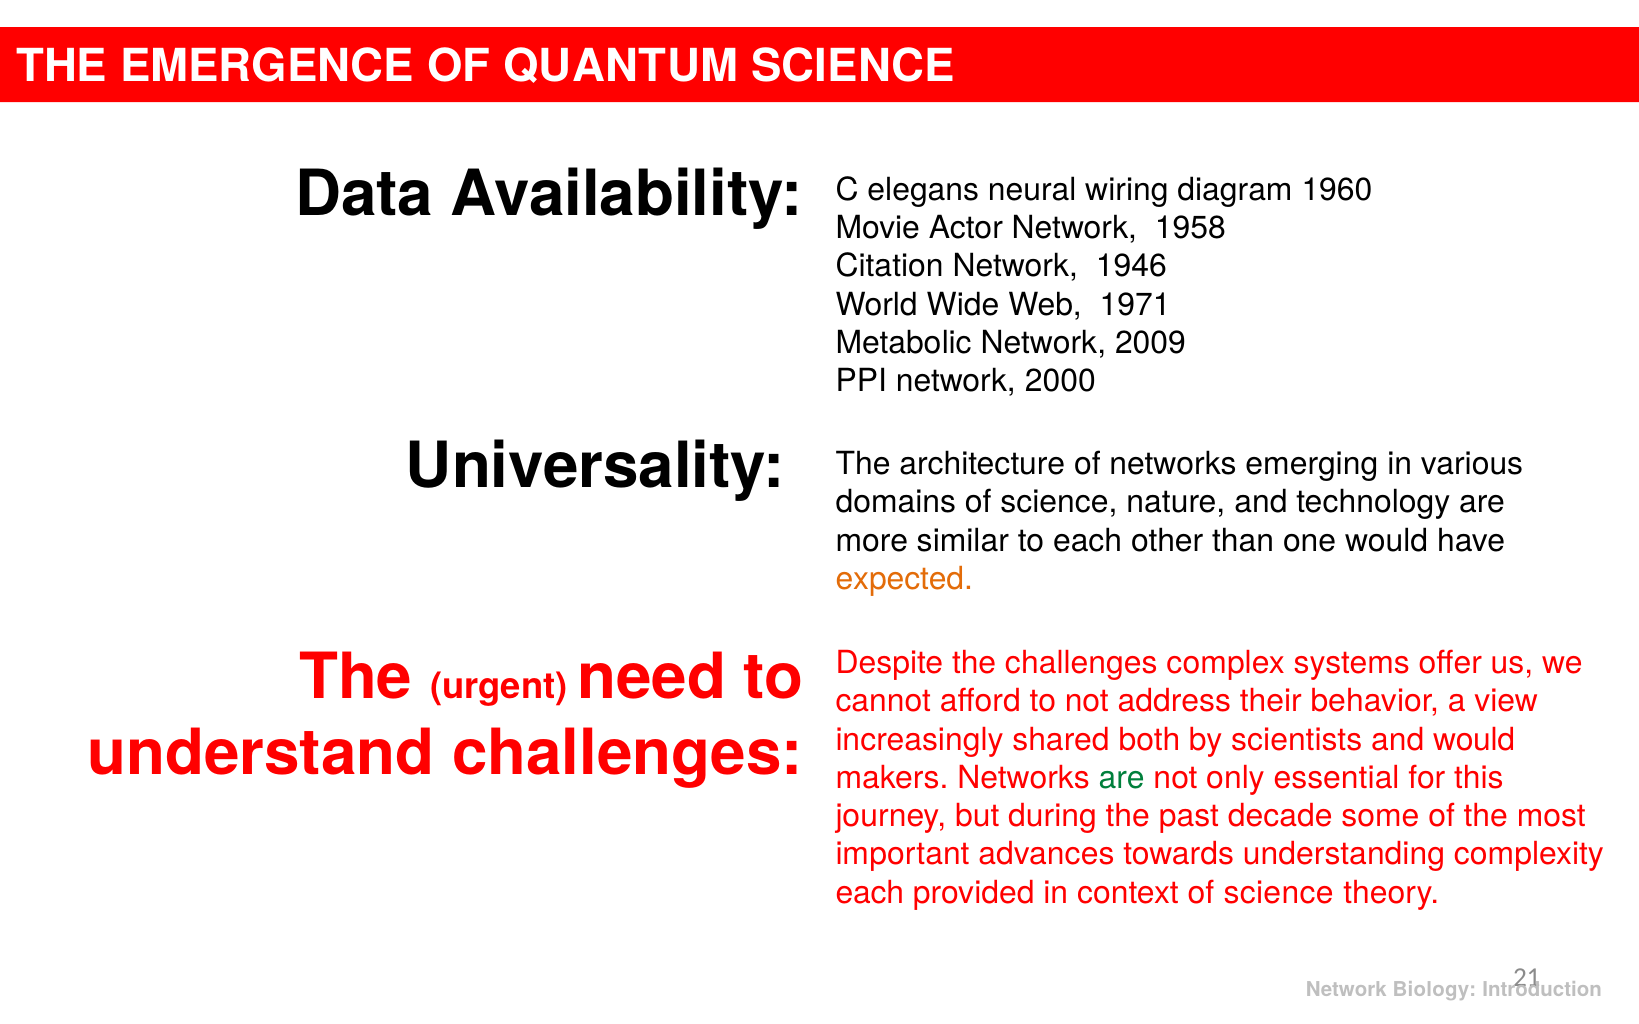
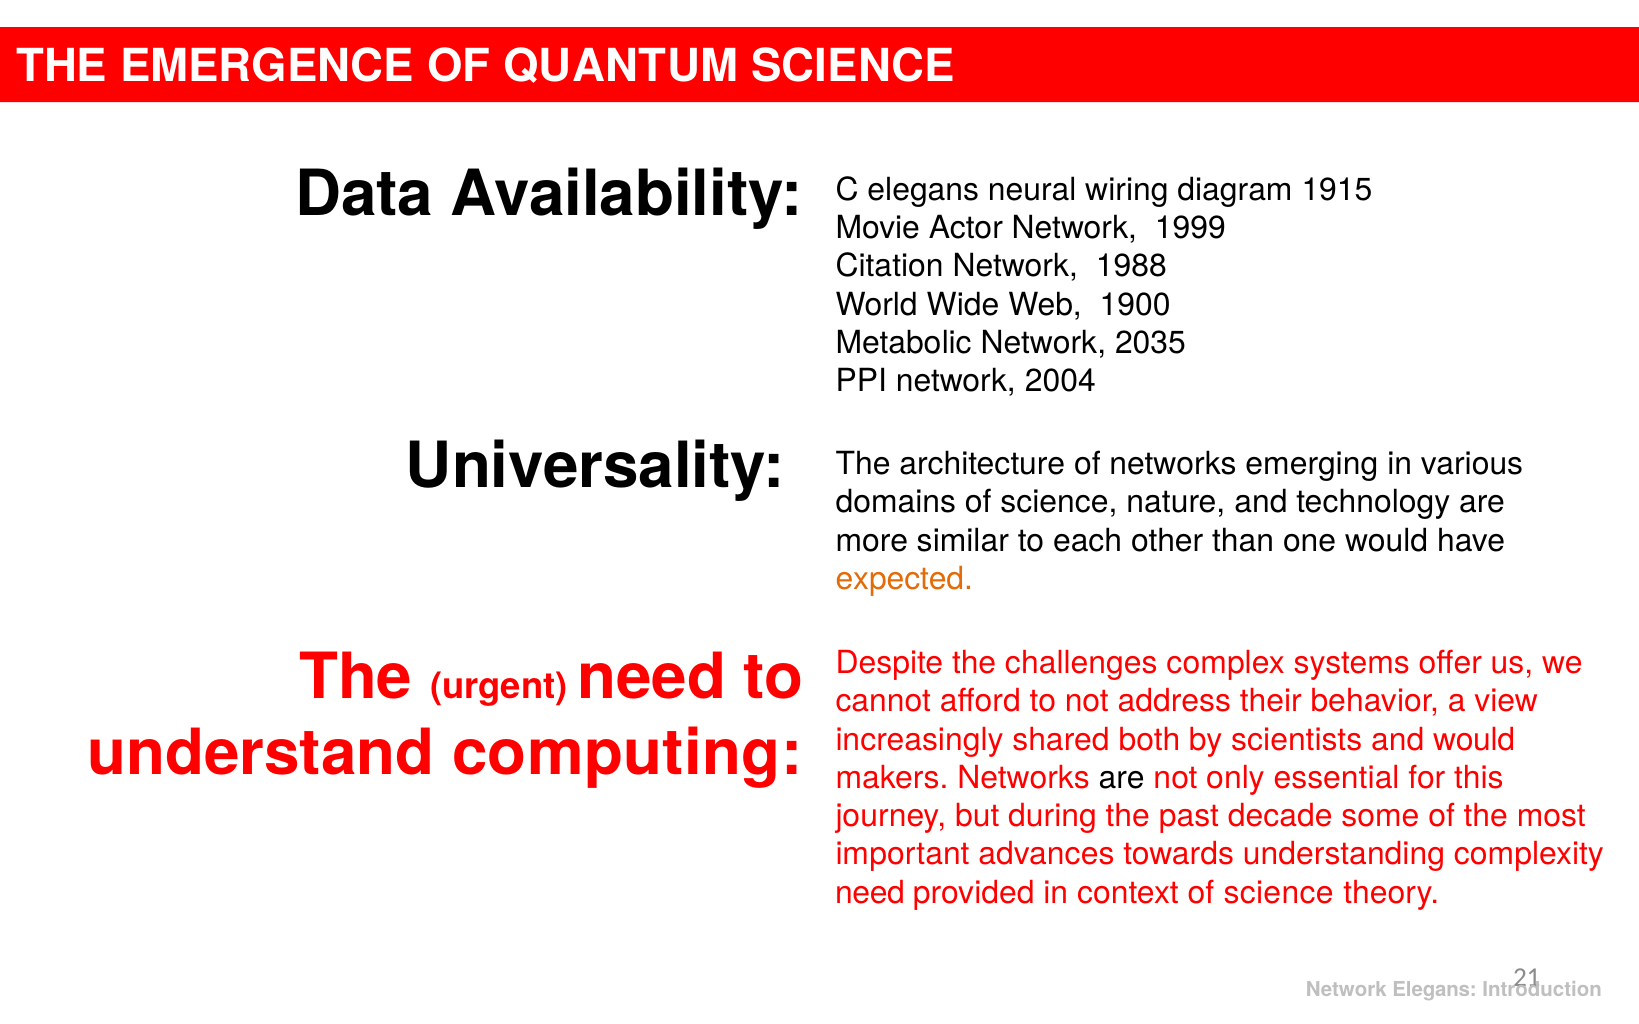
1960: 1960 -> 1915 (1337, 190)
1958: 1958 -> 1999 (1190, 228)
1946: 1946 -> 1988 (1131, 266)
1971: 1971 -> 1900 (1135, 305)
2009: 2009 -> 2035 (1150, 343)
2000: 2000 -> 2004 (1060, 381)
understand challenges: challenges -> computing (627, 754)
are colour: green -> black (1122, 778)
each: each -> need (870, 893)
Network Biology: Biology -> Elegans (1435, 990)
